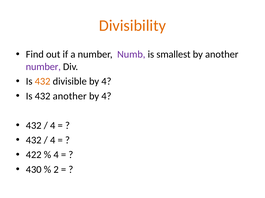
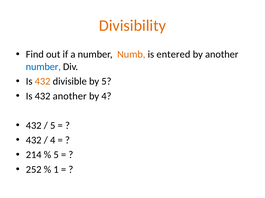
Numb colour: purple -> orange (131, 55)
smallest: smallest -> entered (173, 55)
number colour: purple -> blue (43, 67)
divisible by 4: 4 -> 5 (106, 82)
4: 4 -> 5 (53, 126)
422: 422 -> 214 (34, 155)
4: 4 -> 5 (56, 155)
430: 430 -> 252 (34, 170)
2: 2 -> 1 (56, 170)
